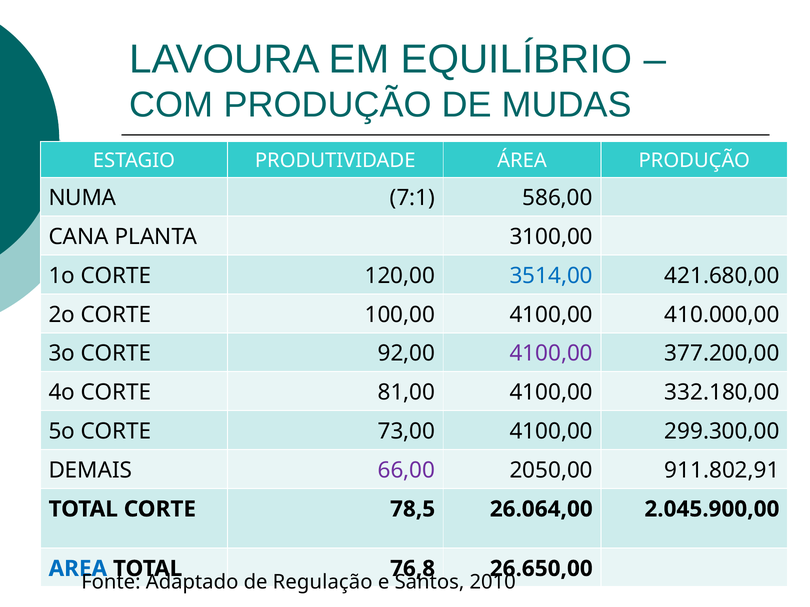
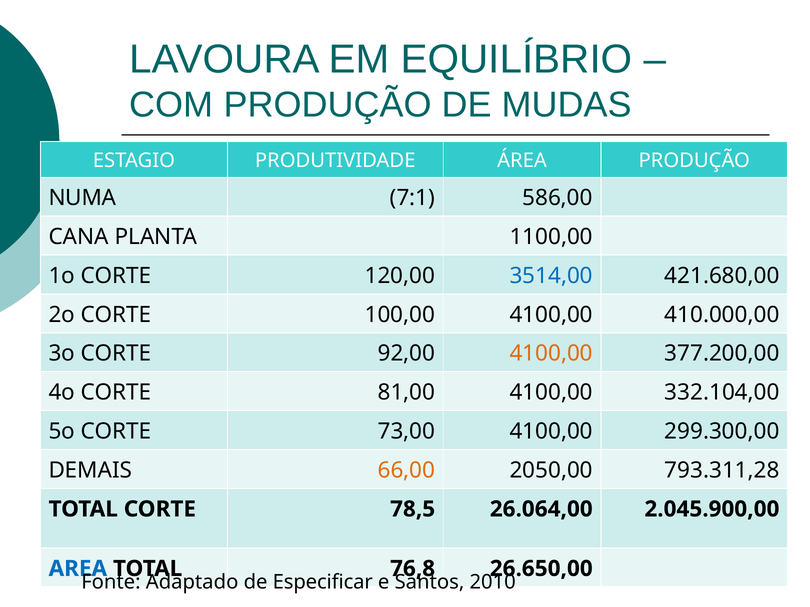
3100,00: 3100,00 -> 1100,00 (551, 237)
4100,00 colour: purple -> orange (551, 354)
332.180,00: 332.180,00 -> 332.104,00 (722, 393)
66,00 colour: purple -> orange (406, 471)
911.802,91: 911.802,91 -> 793.311,28 (722, 471)
Regulação: Regulação -> Especificar (323, 583)
